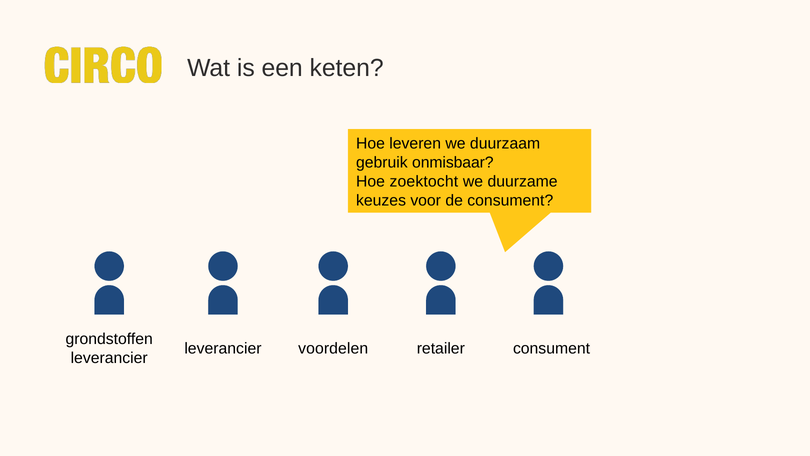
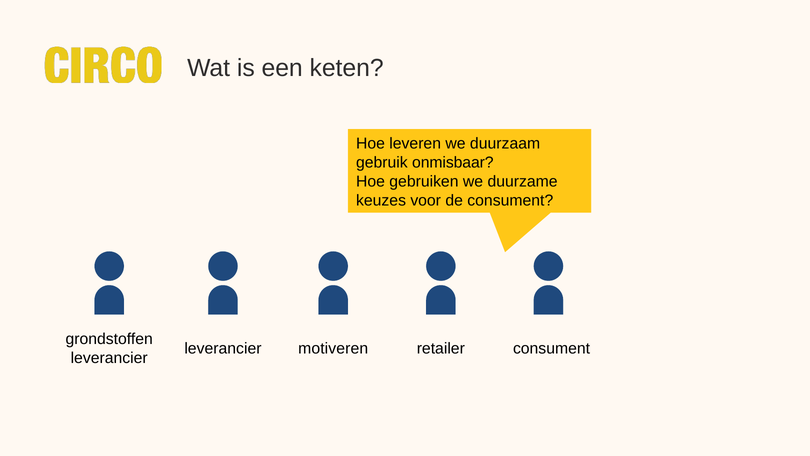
zoektocht: zoektocht -> gebruiken (424, 181)
voordelen: voordelen -> motiveren (333, 348)
